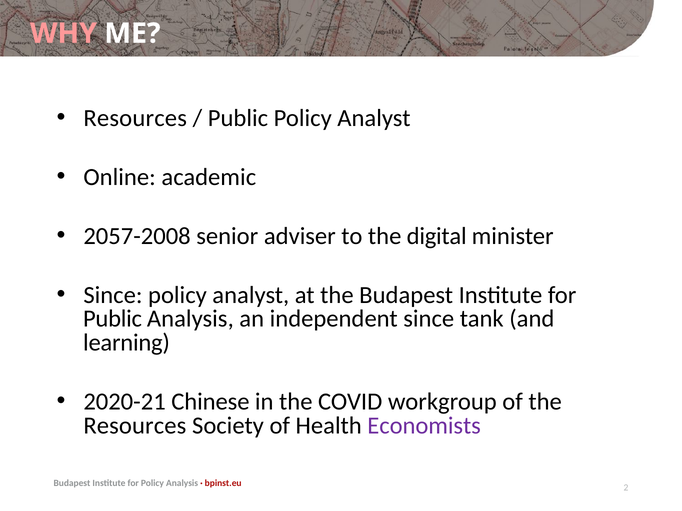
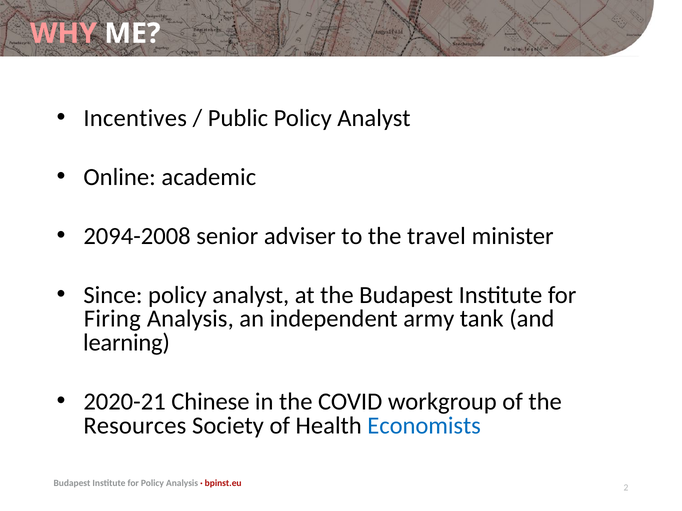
Resources: Resources -> Incentives (135, 118)
2057-2008: 2057-2008 -> 2094-2008 (137, 236)
digital: digital -> travel (436, 236)
Public: Public -> Firing (112, 319)
independent since: since -> army (429, 319)
Economists colour: purple -> blue (424, 426)
